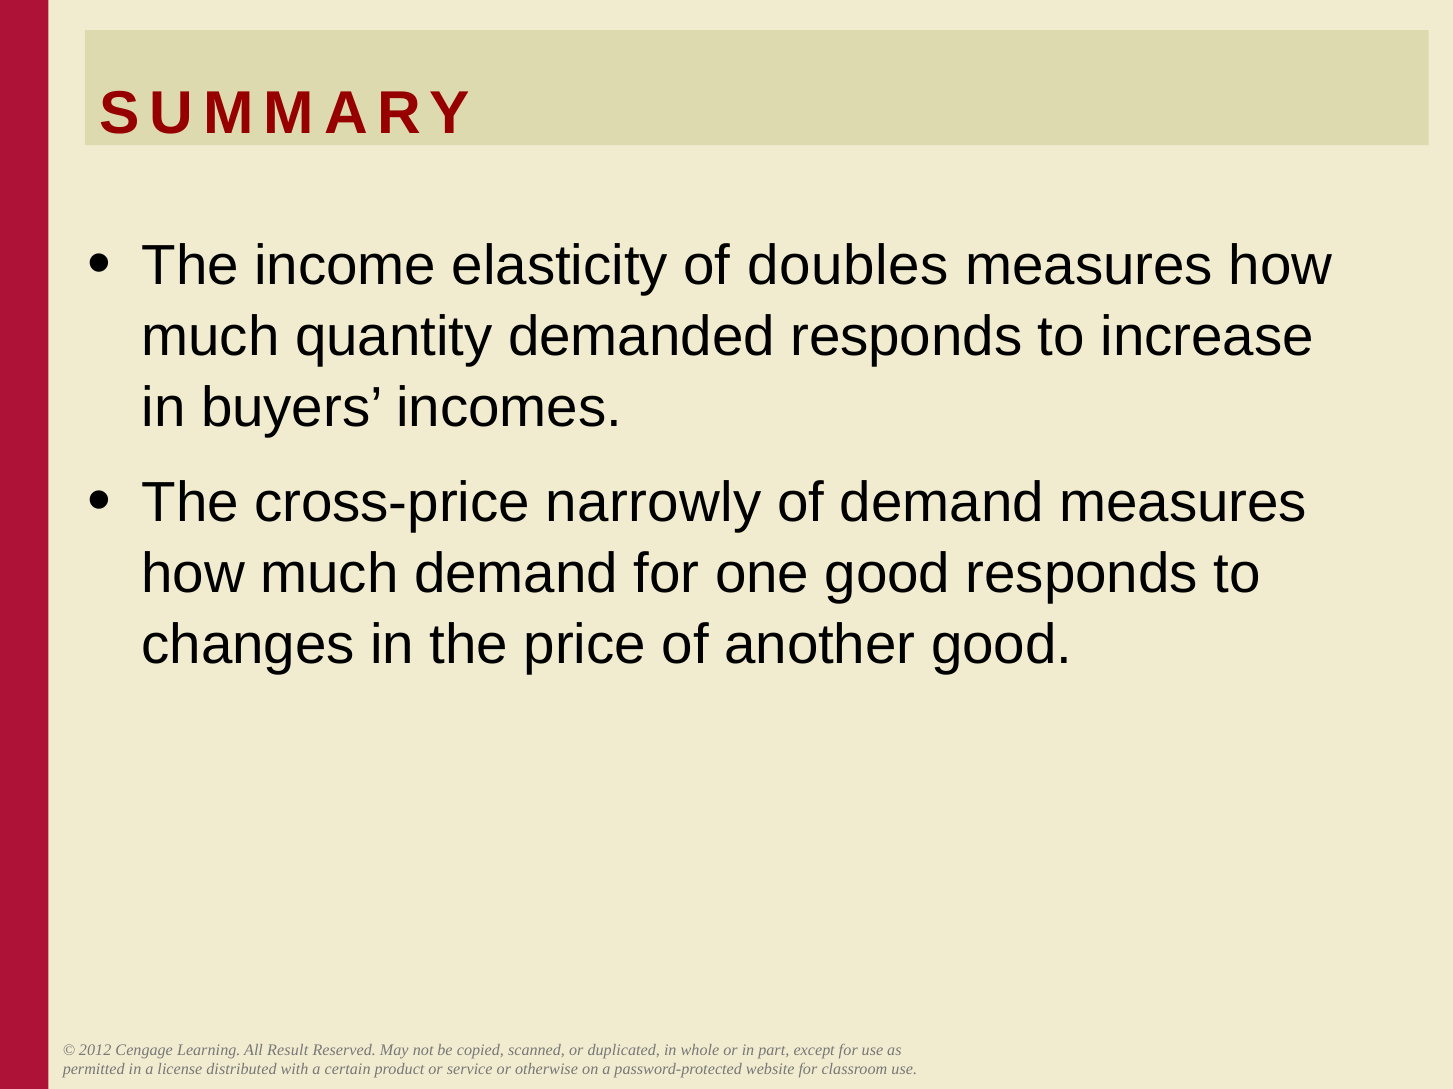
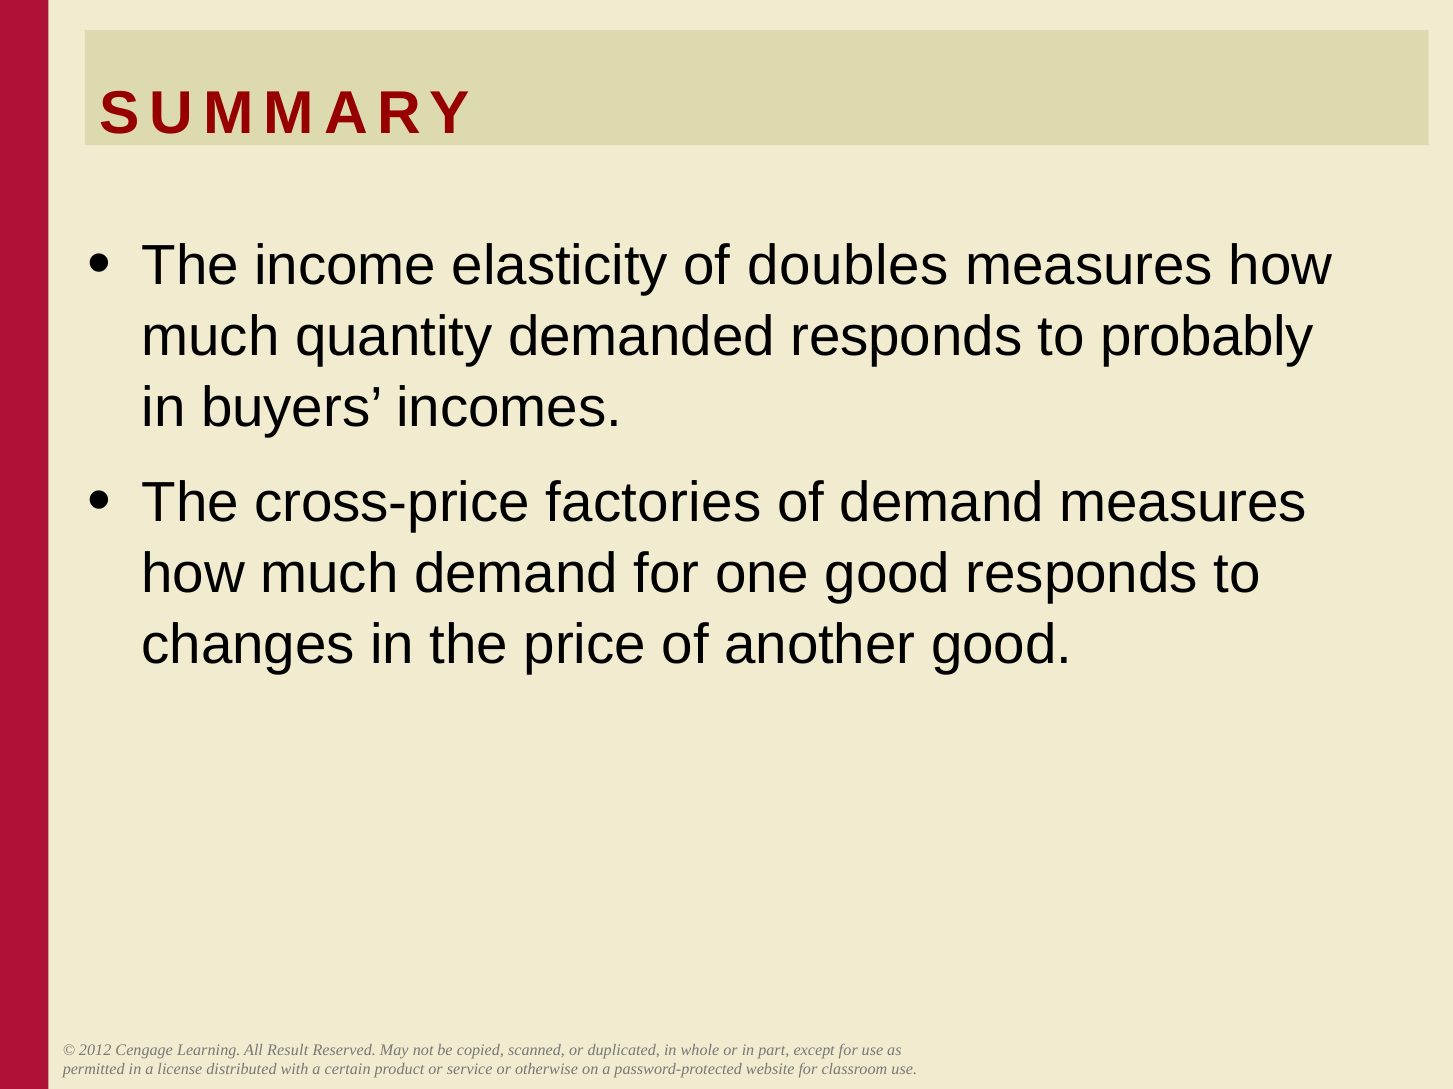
increase: increase -> probably (1207, 337)
narrowly: narrowly -> factories (654, 504)
